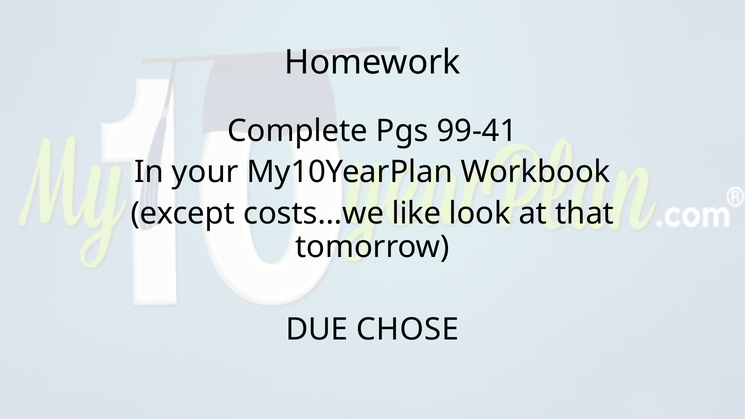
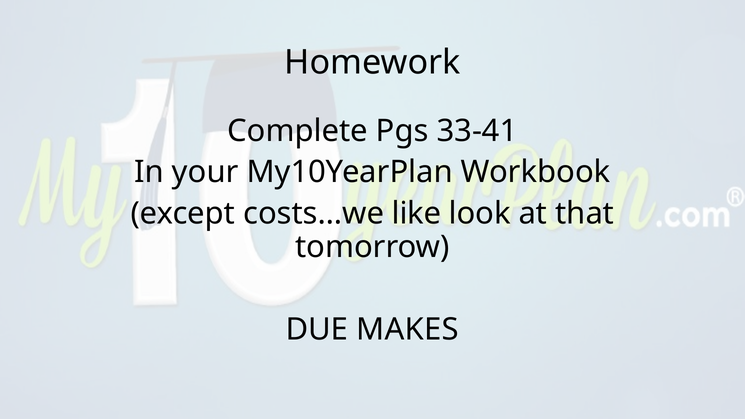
99-41: 99-41 -> 33-41 (477, 131)
CHOSE: CHOSE -> MAKES (408, 329)
